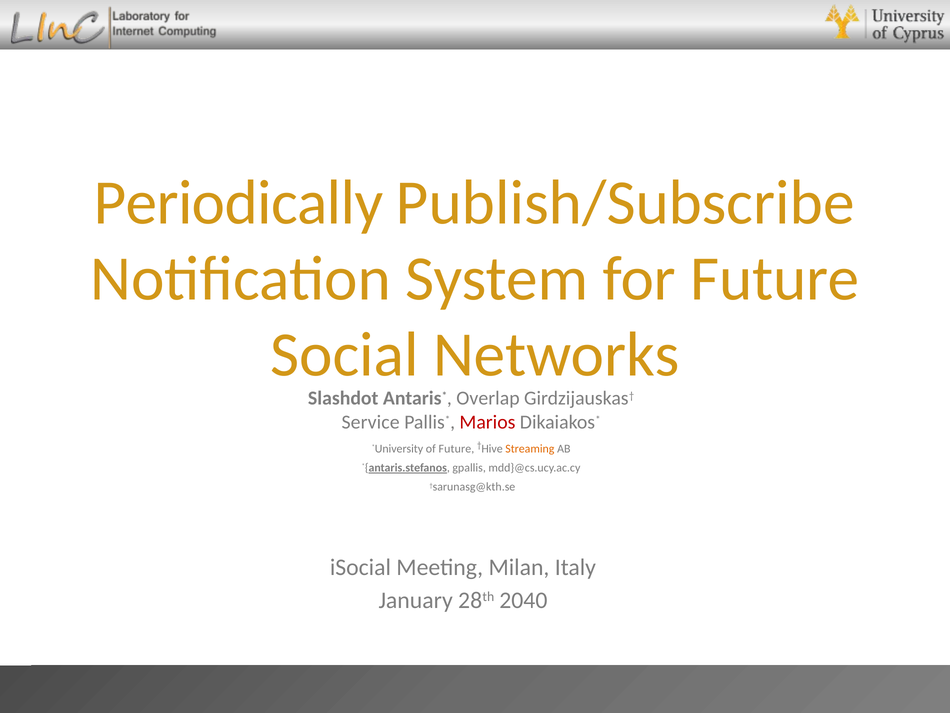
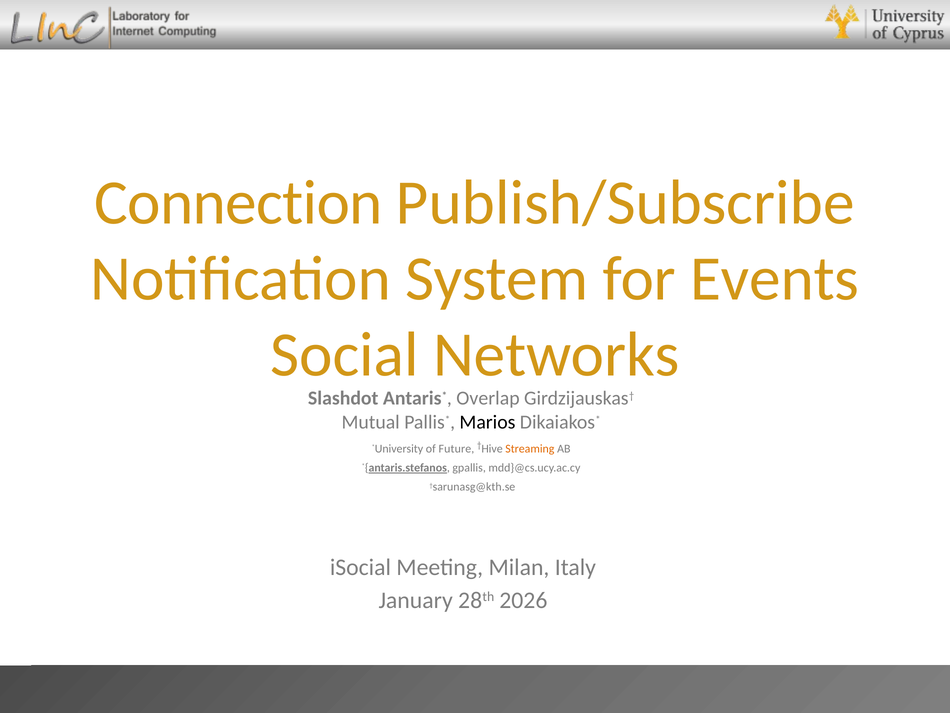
Periodically: Periodically -> Connection (239, 203)
for Future: Future -> Events (775, 279)
Service: Service -> Mutual (371, 422)
Marios colour: red -> black (487, 422)
2040: 2040 -> 2026 (523, 600)
